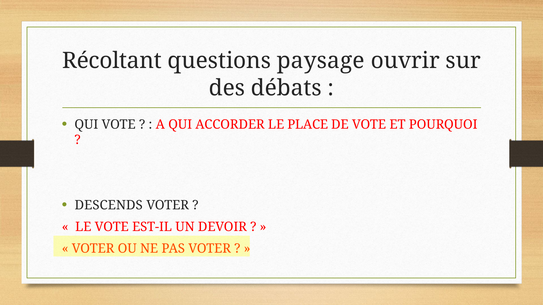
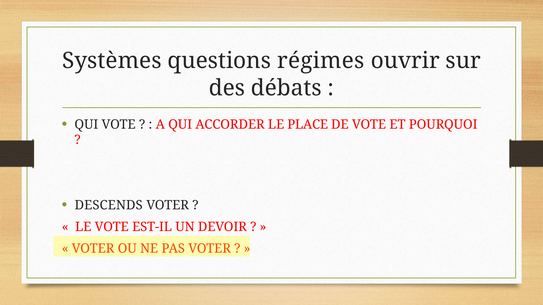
Récoltant: Récoltant -> Systèmes (112, 61)
paysage: paysage -> régimes (321, 61)
